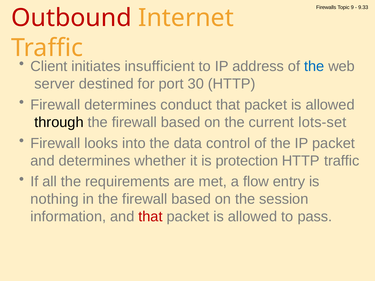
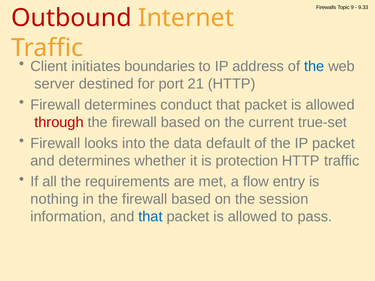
insufficient: insufficient -> boundaries (160, 66)
30: 30 -> 21 (196, 84)
through colour: black -> red (59, 122)
lots-set: lots-set -> true-set (323, 122)
control: control -> default (228, 143)
that colour: red -> blue (150, 217)
